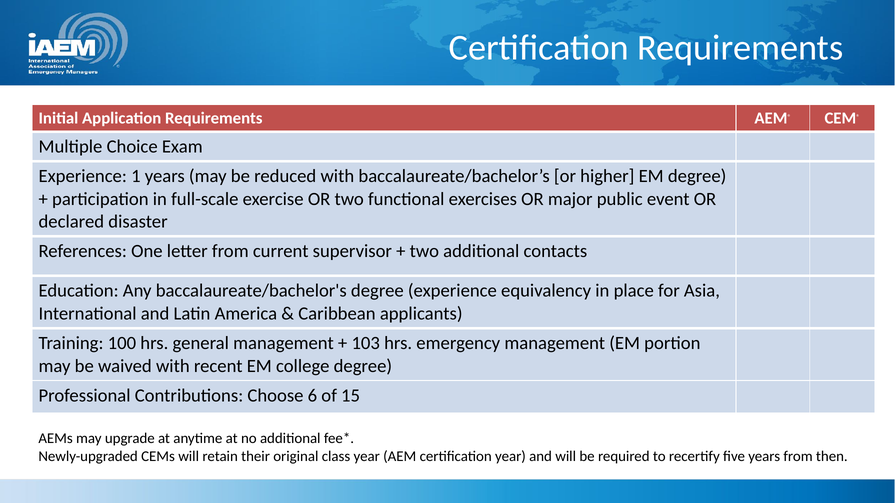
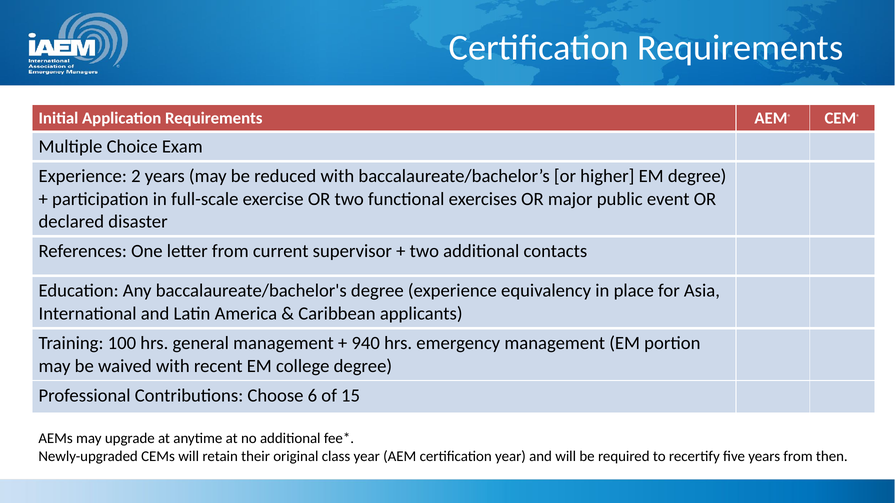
1: 1 -> 2 (136, 176)
103: 103 -> 940 (366, 343)
